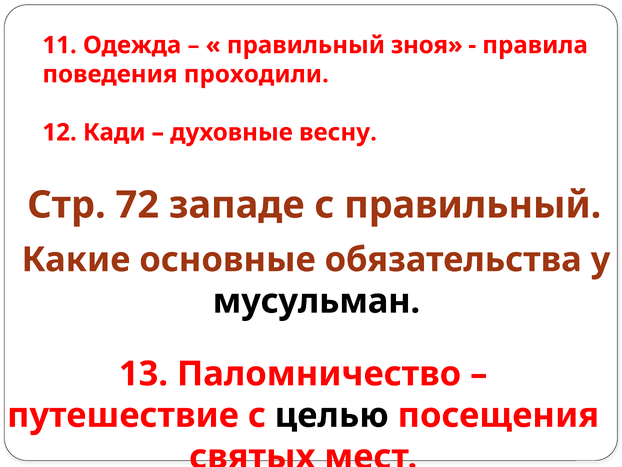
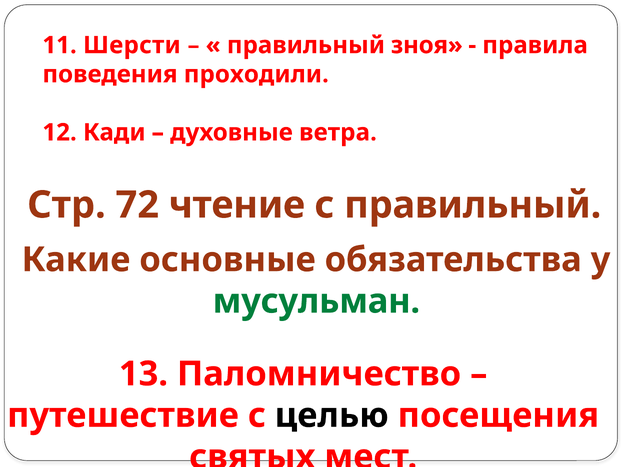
Одежда: Одежда -> Шерсти (132, 45)
весну: весну -> ветра (338, 132)
западе: западе -> чтение (237, 205)
мусульман colour: black -> green (316, 301)
